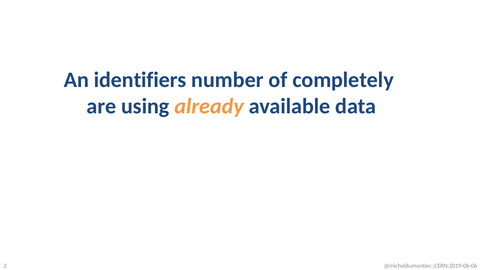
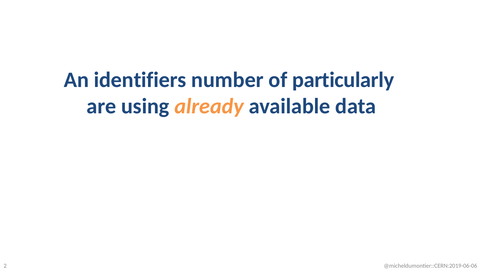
completely: completely -> particularly (343, 80)
